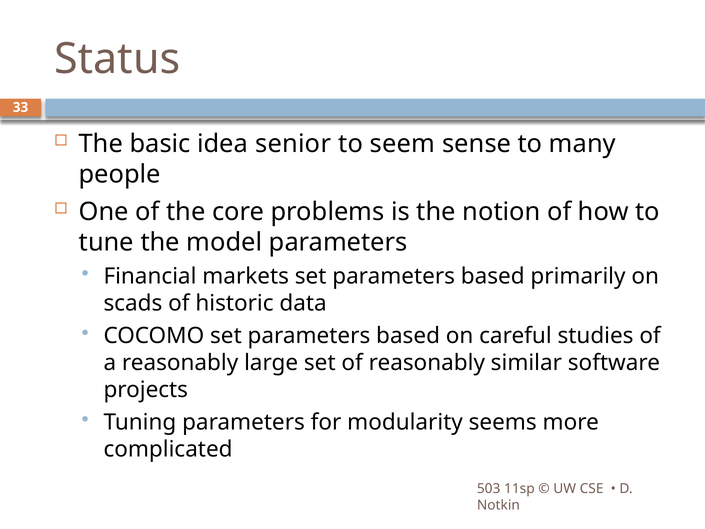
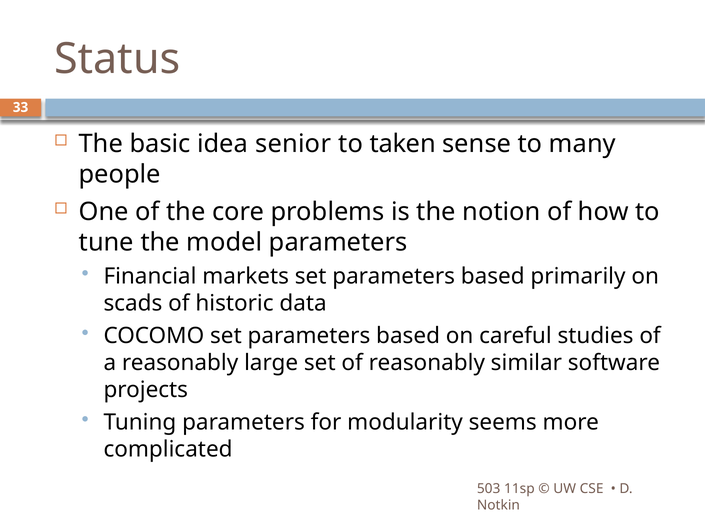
seem: seem -> taken (403, 144)
